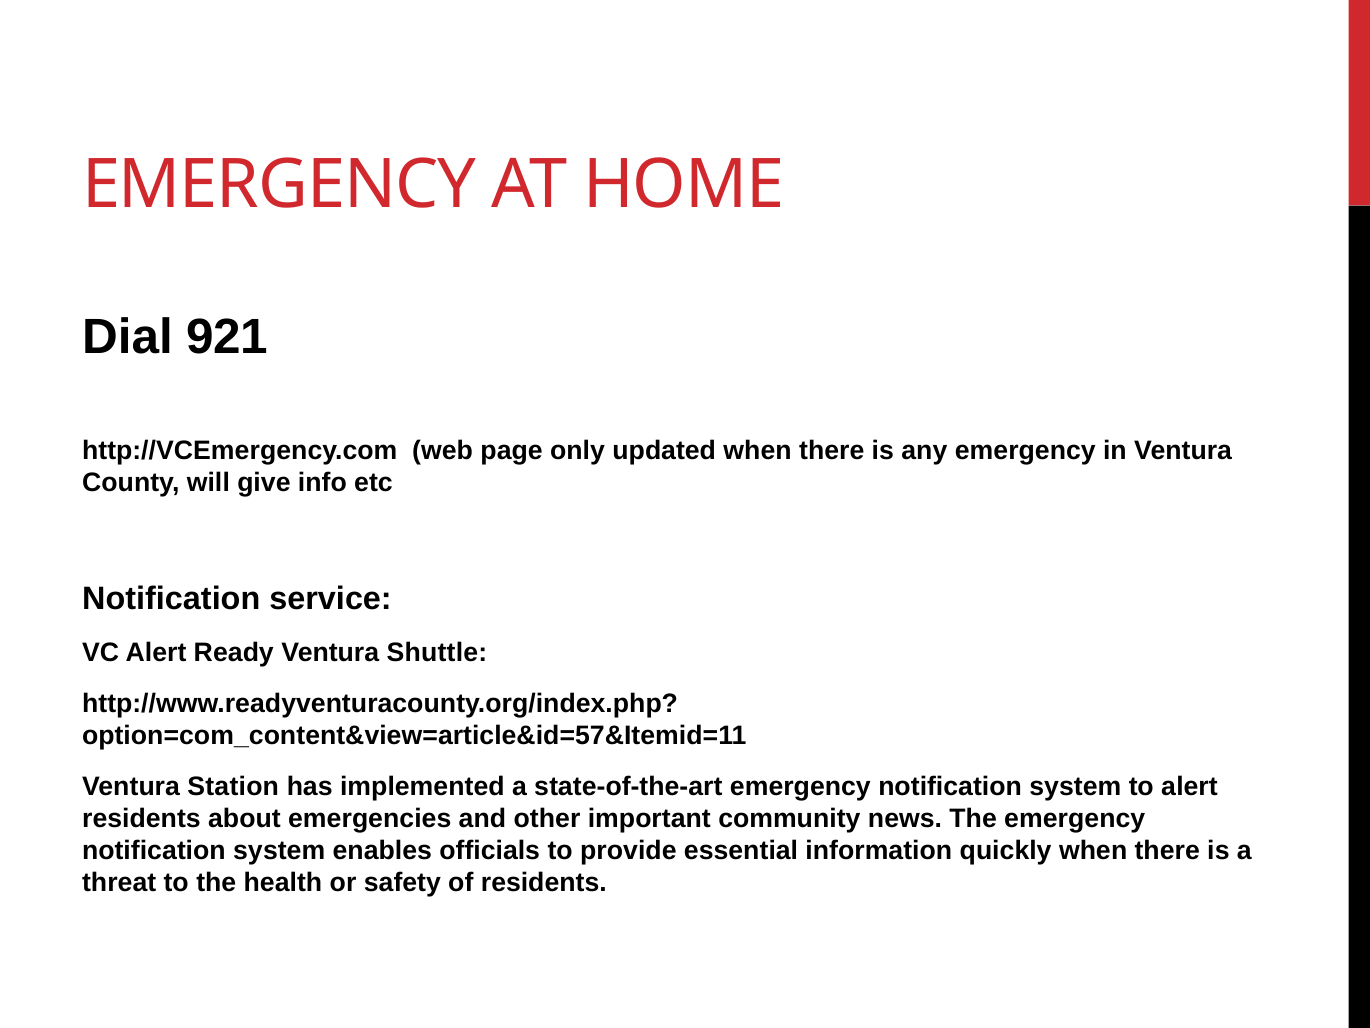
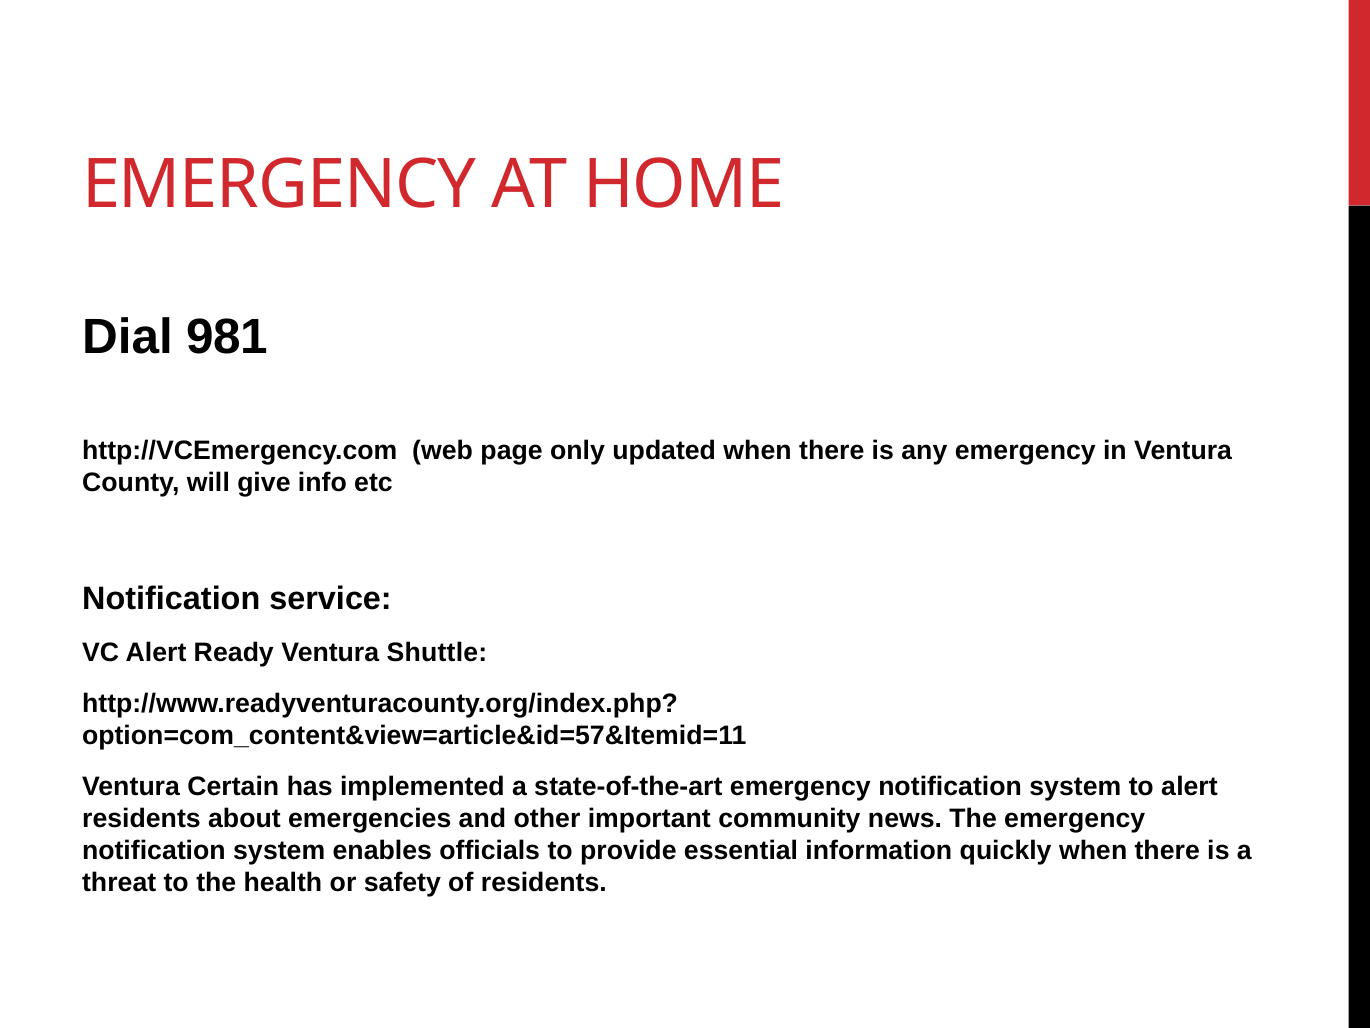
921: 921 -> 981 (227, 337)
Station: Station -> Certain (233, 787)
